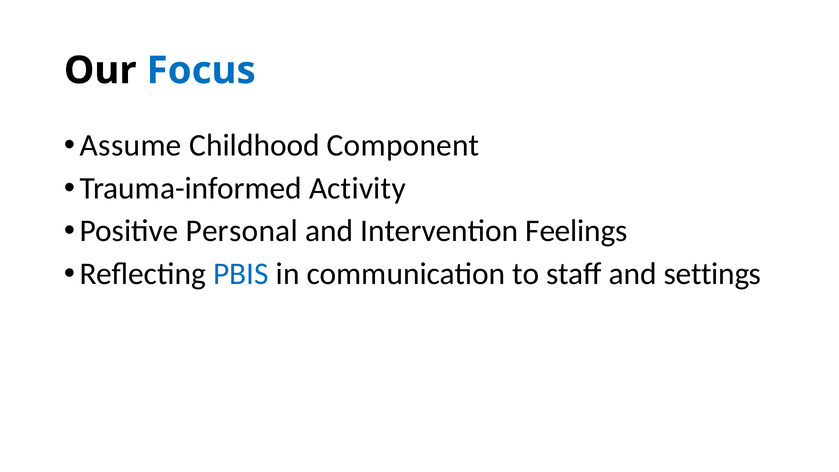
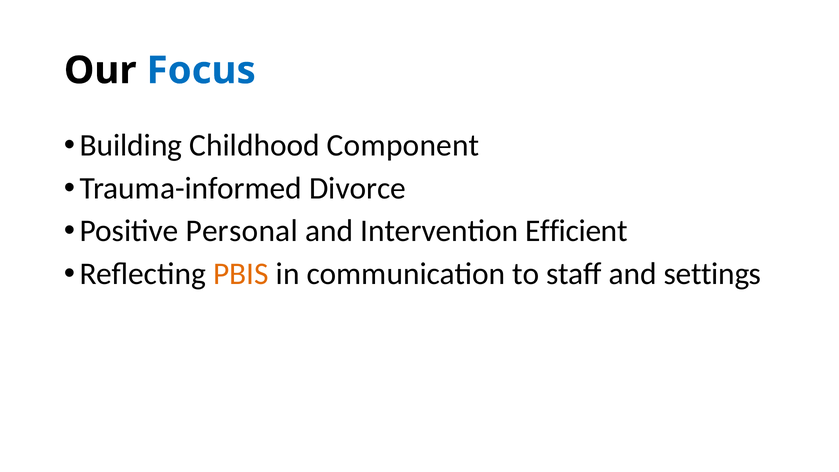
Assume: Assume -> Building (131, 146)
Activity: Activity -> Divorce (358, 188)
Feelings: Feelings -> Efficient (576, 231)
PBIS colour: blue -> orange (241, 274)
